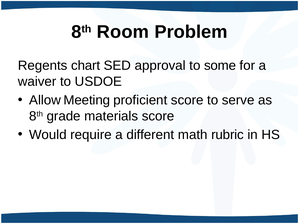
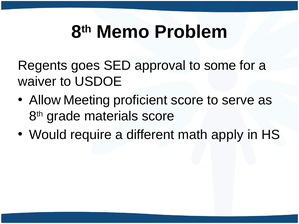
Room: Room -> Memo (123, 32)
chart: chart -> goes (86, 66)
rubric: rubric -> apply (227, 135)
